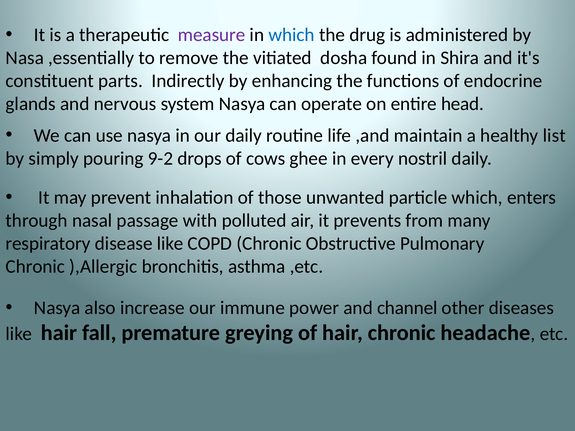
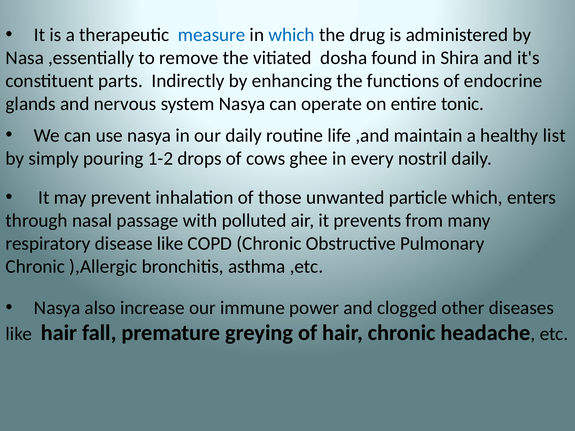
measure colour: purple -> blue (212, 35)
head: head -> tonic (462, 104)
9-2: 9-2 -> 1-2 (161, 158)
channel: channel -> clogged (407, 308)
